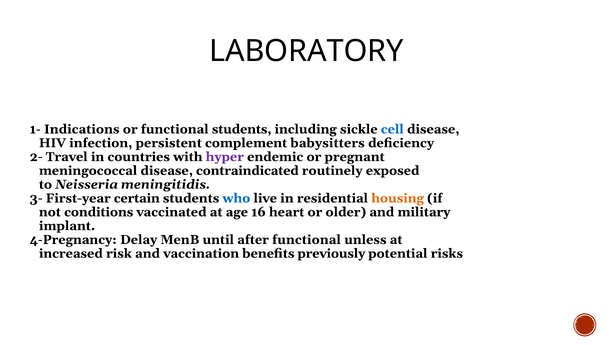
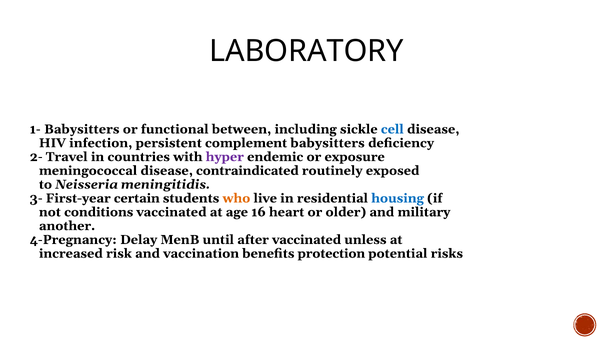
1- Indications: Indications -> Babysitters (82, 129)
functional students: students -> between (242, 129)
pregnant: pregnant -> exposure (355, 157)
who colour: blue -> orange (236, 198)
housing colour: orange -> blue (398, 198)
implant: implant -> another (67, 226)
after functional: functional -> vaccinated (307, 240)
previously: previously -> protection (331, 253)
